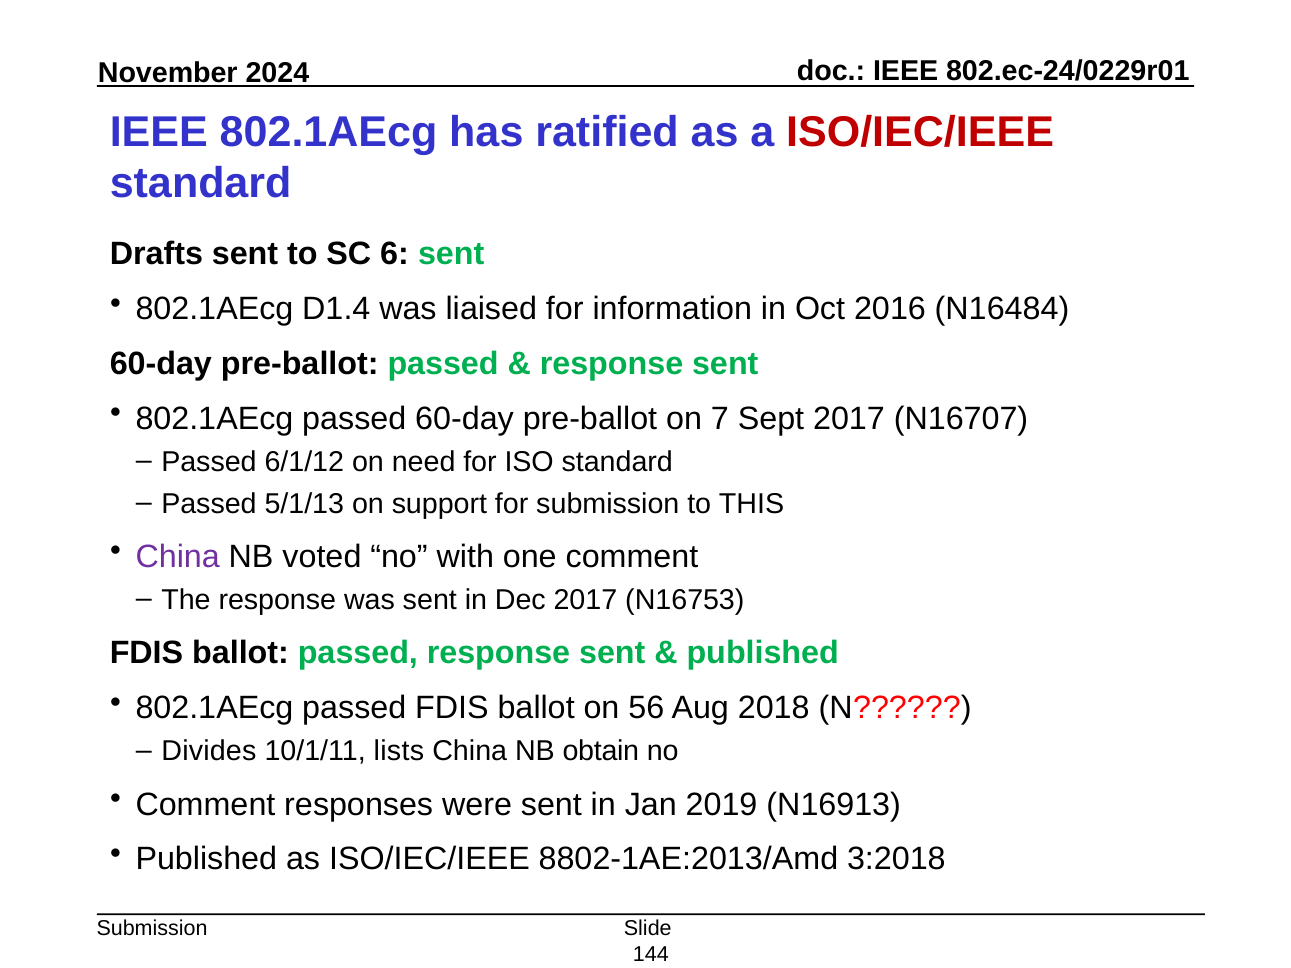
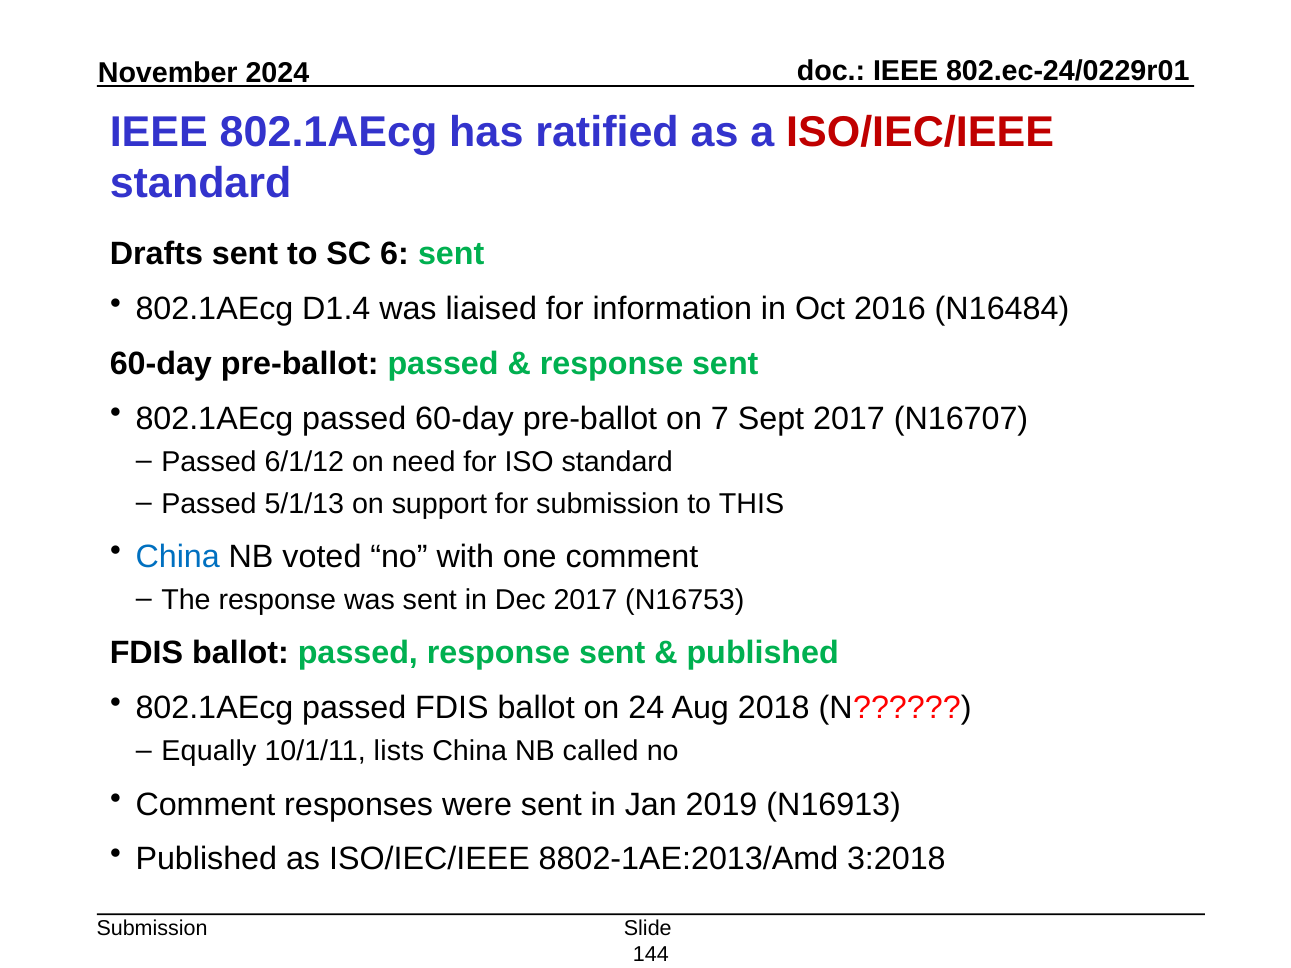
China colour: purple -> blue (178, 557)
56: 56 -> 24 (646, 708)
Divides: Divides -> Equally (209, 752)
obtain: obtain -> called (601, 752)
